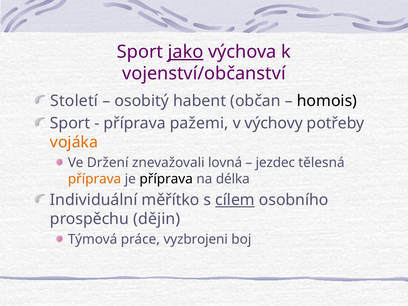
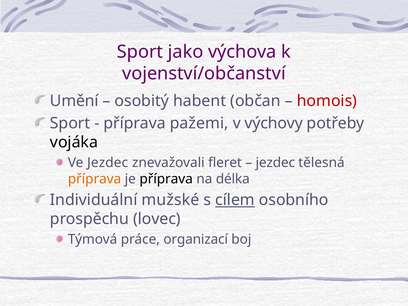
jako underline: present -> none (186, 52)
Století: Století -> Umění (74, 101)
homois colour: black -> red (327, 101)
vojáka colour: orange -> black (74, 142)
Ve Držení: Držení -> Jezdec (108, 163)
lovná: lovná -> fleret (225, 163)
měřítko: měřítko -> mužské (170, 200)
dějin: dějin -> lovec (157, 219)
vyzbrojeni: vyzbrojeni -> organizací (196, 239)
